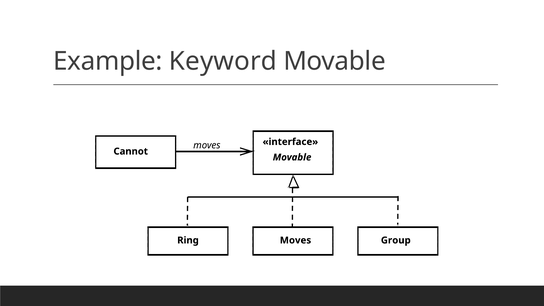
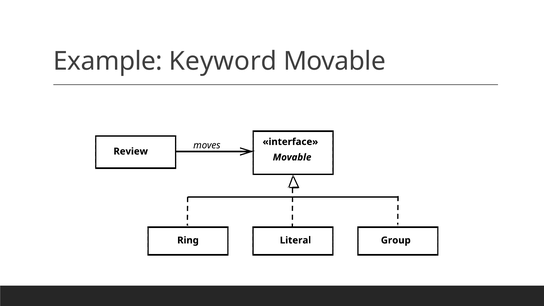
Cannot: Cannot -> Review (131, 151)
Moves: Moves -> Literal (296, 240)
